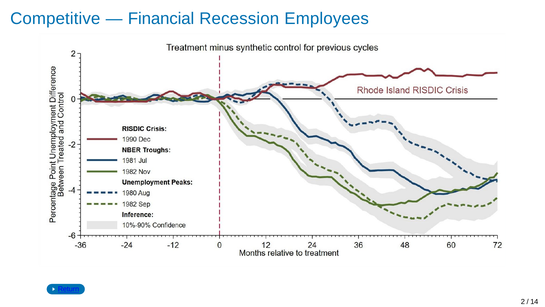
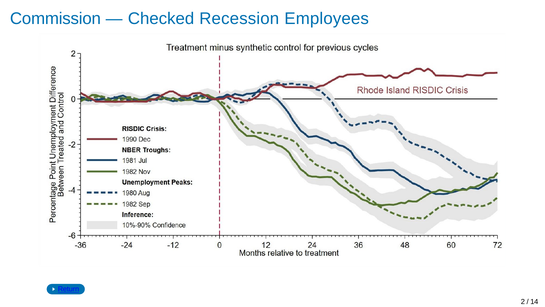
Competitive: Competitive -> Commission (55, 19)
Financial: Financial -> Checked (161, 19)
